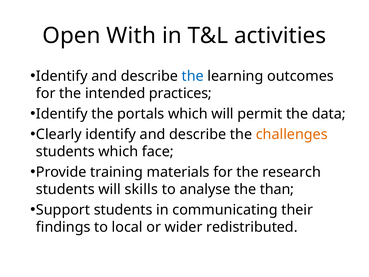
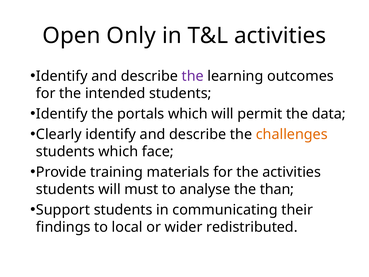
With: With -> Only (131, 36)
the colour: blue -> purple (193, 76)
intended practices: practices -> students (180, 93)
the research: research -> activities (292, 172)
skills: skills -> must (141, 189)
